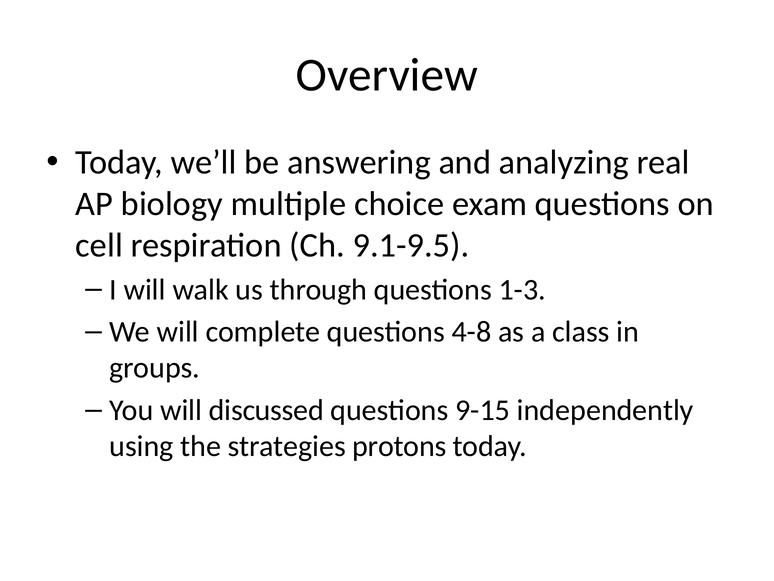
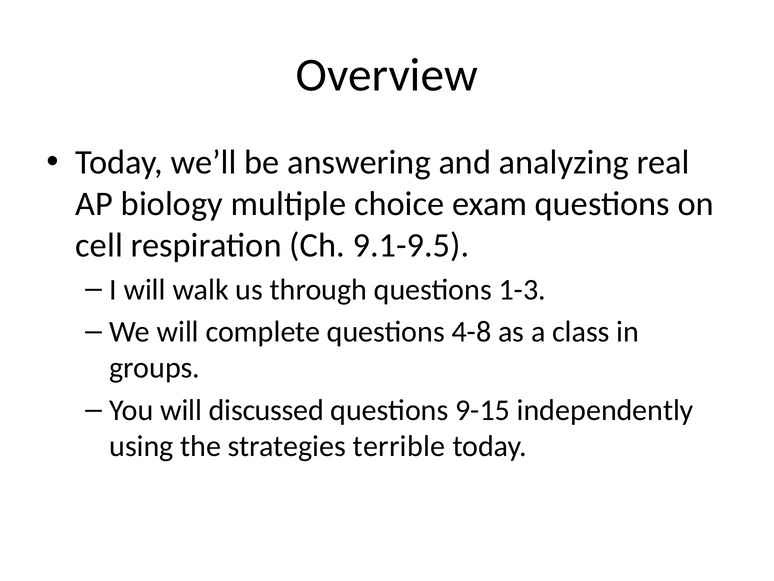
protons: protons -> terrible (399, 446)
